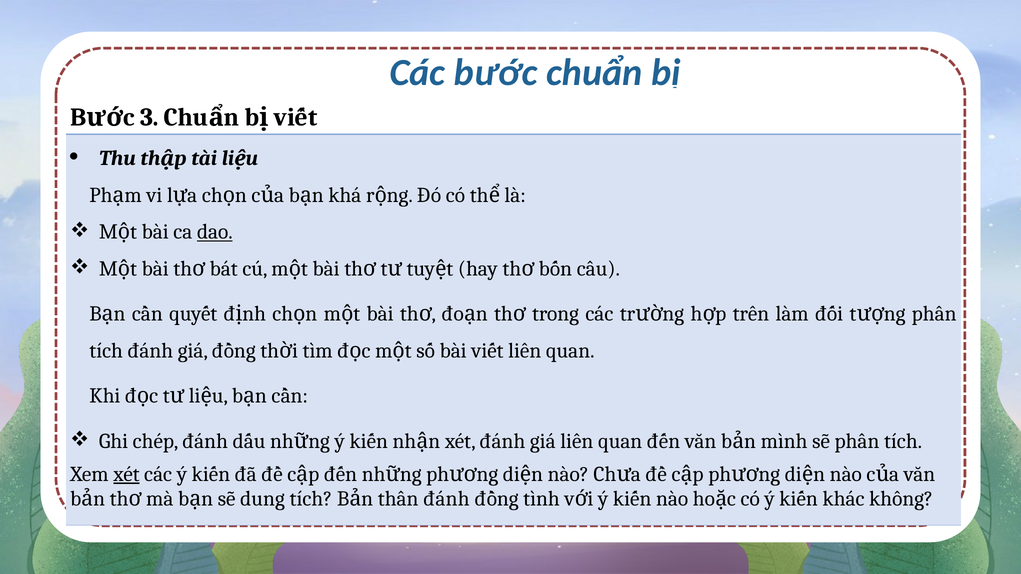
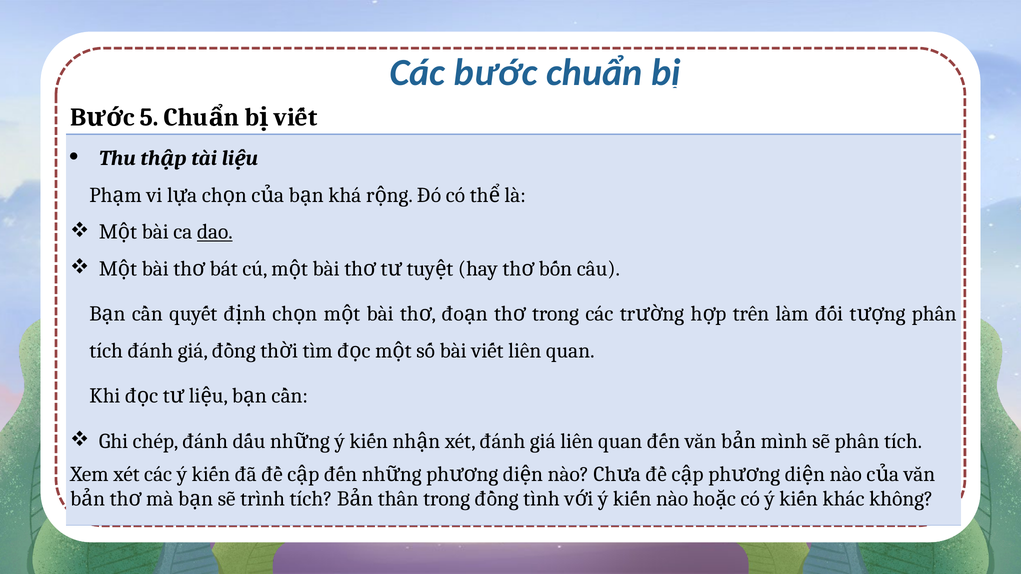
3: 3 -> 5 (149, 117)
xét underline: present -> none (126, 474)
dung: dung -> trình (263, 499)
thân đánh: đánh -> trong (447, 499)
